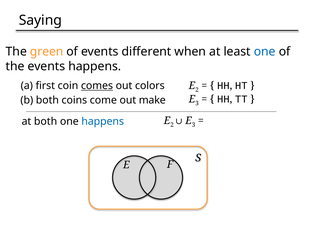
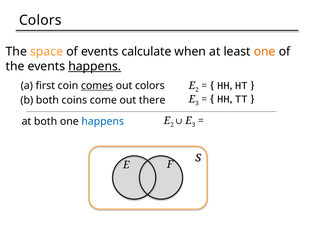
Saying: Saying -> Colors (40, 20)
green: green -> space (47, 52)
different: different -> calculate (147, 52)
one colour: blue -> orange (265, 52)
happens underline: none -> present (95, 66)
make: make -> there (152, 100)
